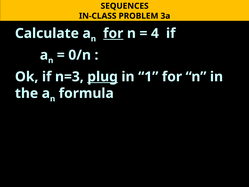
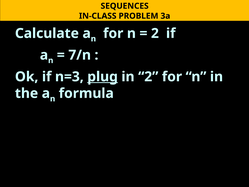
for underline: present -> none (113, 33)
4: 4 -> 2 (155, 33)
0/n: 0/n -> 7/n (80, 55)
in 1: 1 -> 2 (148, 77)
